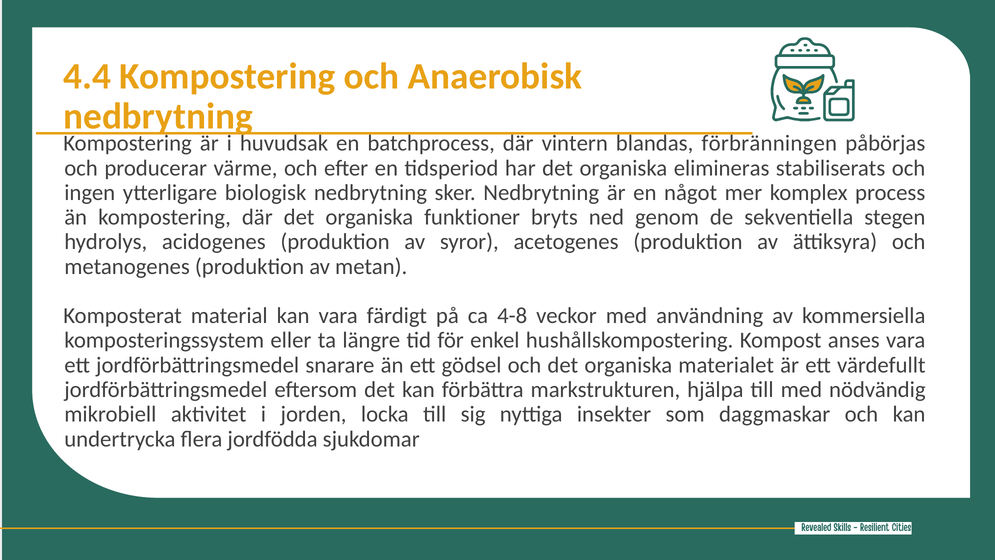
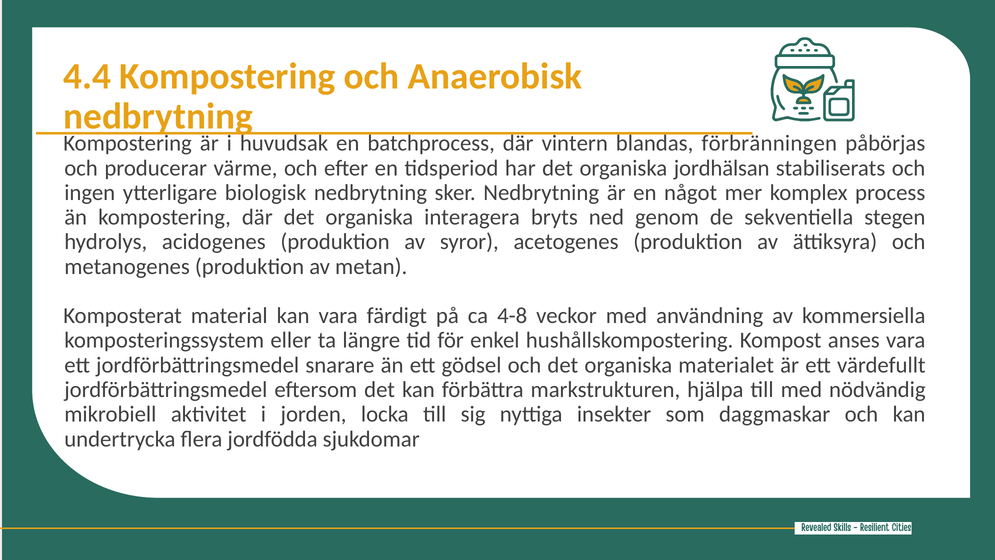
elimineras: elimineras -> jordhälsan (722, 168)
funktioner: funktioner -> interagera (472, 217)
